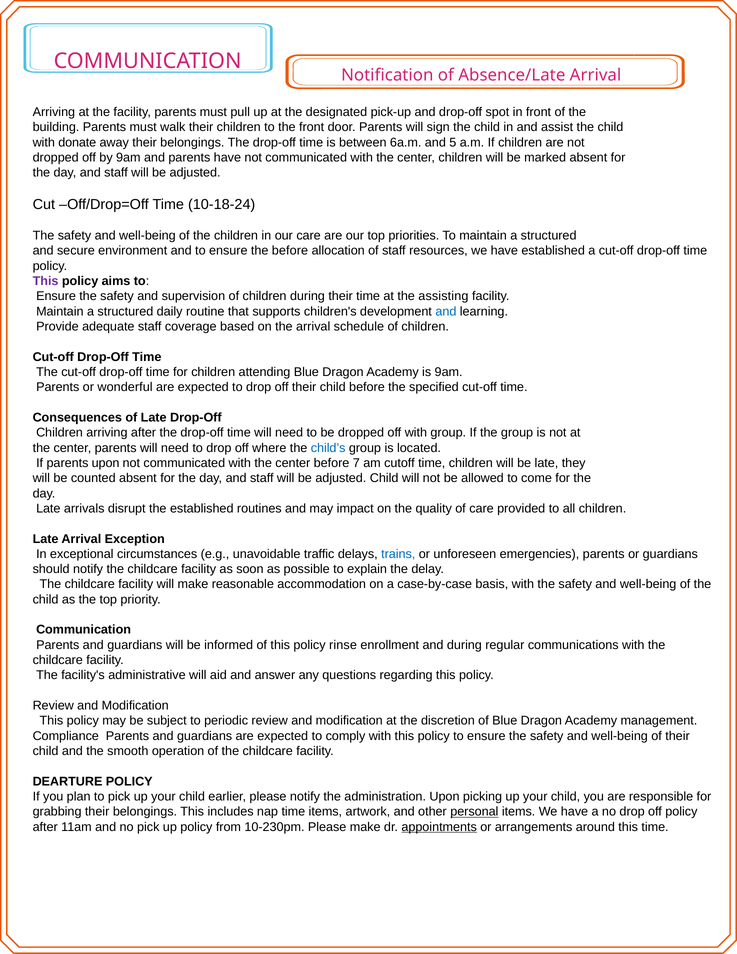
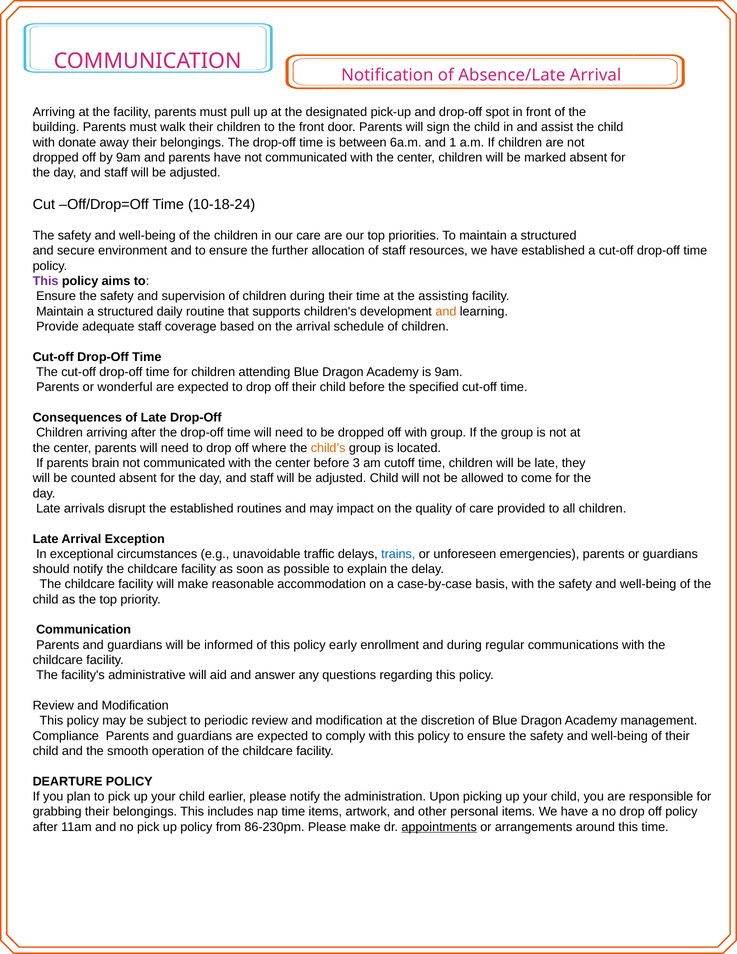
5: 5 -> 1 (453, 142)
the before: before -> further (290, 251)
and colour: blue -> orange (446, 311)
child’s colour: blue -> orange (328, 448)
parents upon: upon -> brain (106, 463)
7: 7 -> 3 (356, 463)
rinse: rinse -> early (343, 645)
personal underline: present -> none (474, 812)
10-230pm: 10-230pm -> 86-230pm (274, 827)
